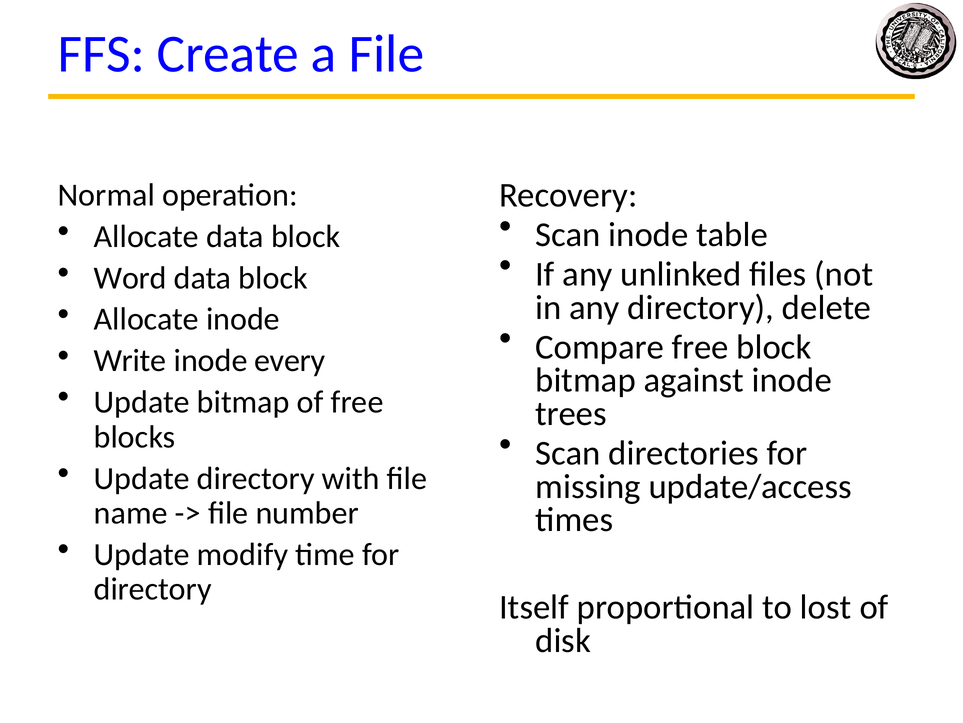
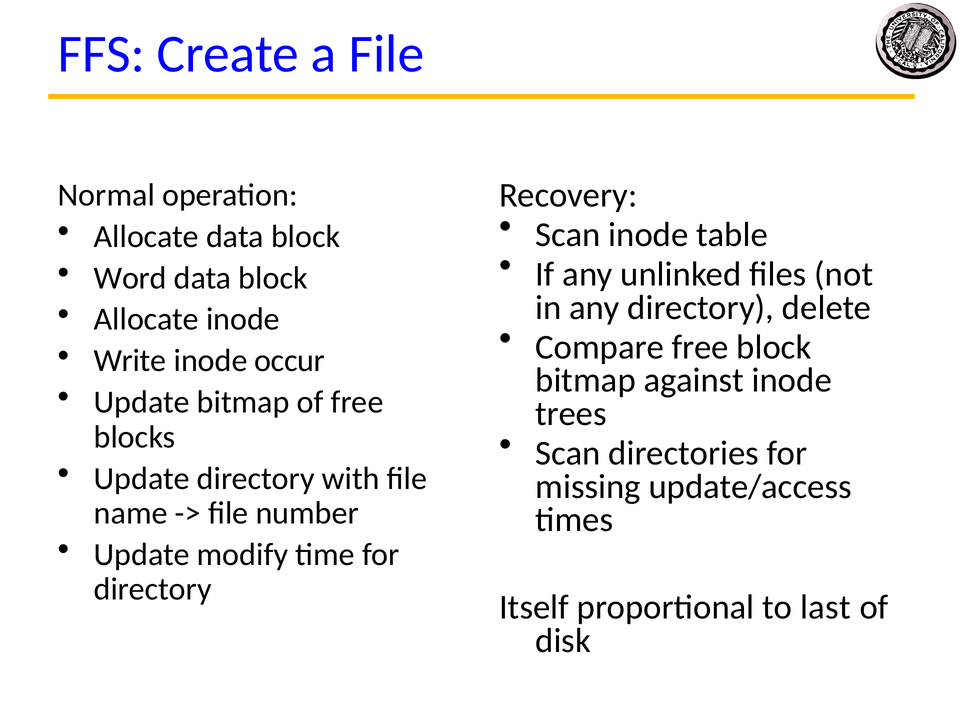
every: every -> occur (290, 360)
lost: lost -> last (826, 607)
